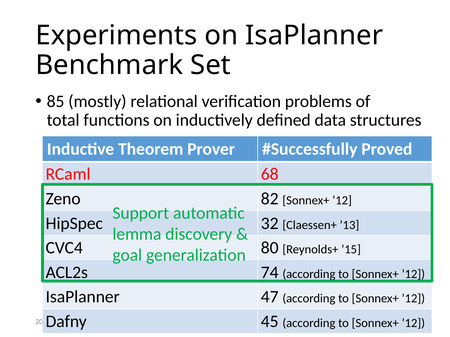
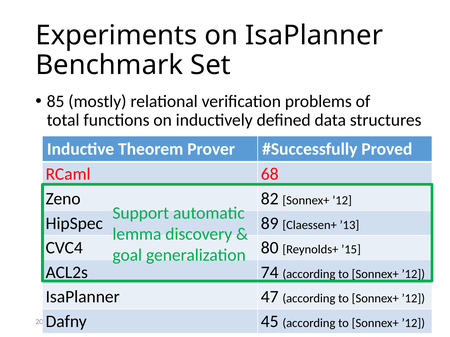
32: 32 -> 89 (270, 224)
